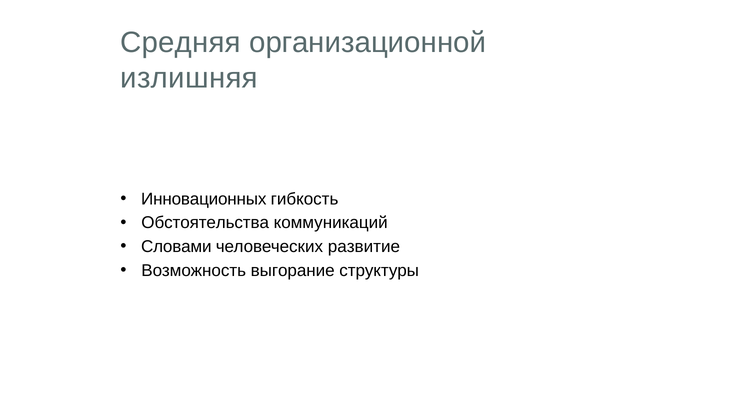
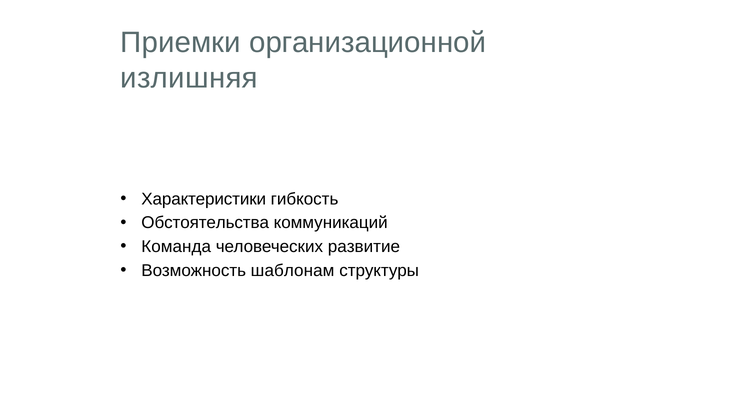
Средняя: Средняя -> Приемки (181, 43)
Инновационных: Инновационных -> Характеристики (204, 199)
Словами: Словами -> Команда (176, 247)
выгорание: выгорание -> шаблонам (293, 271)
